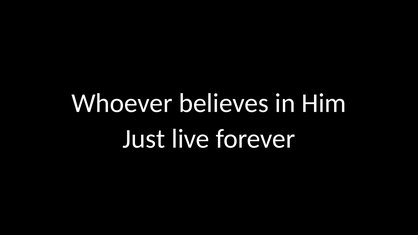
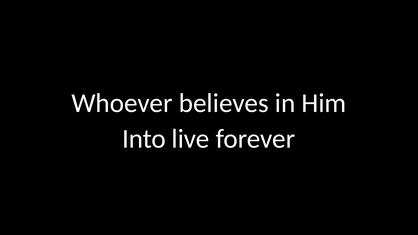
Just: Just -> Into (144, 139)
